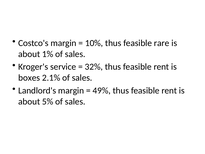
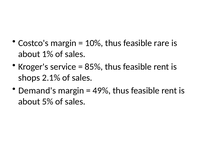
32%: 32% -> 85% (94, 67)
boxes: boxes -> shops (29, 78)
Landlord's: Landlord's -> Demand's (37, 90)
